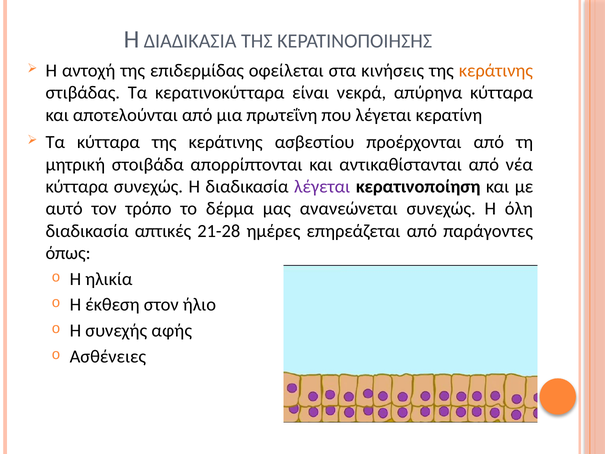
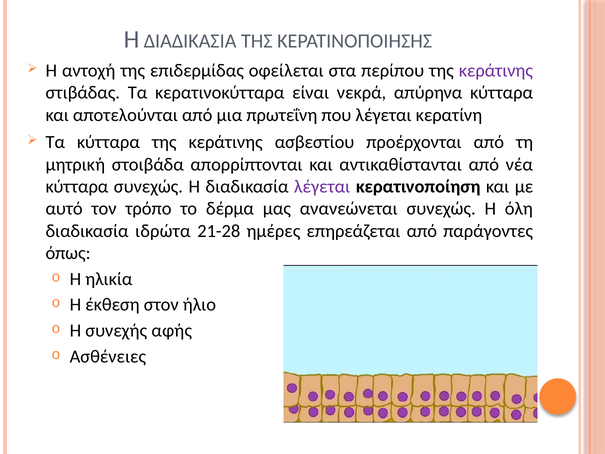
κινήσεις: κινήσεις -> περίπου (393, 71)
κεράτινης colour: orange -> purple (496, 71)
απτικές: απτικές -> ιδρώτα (163, 231)
